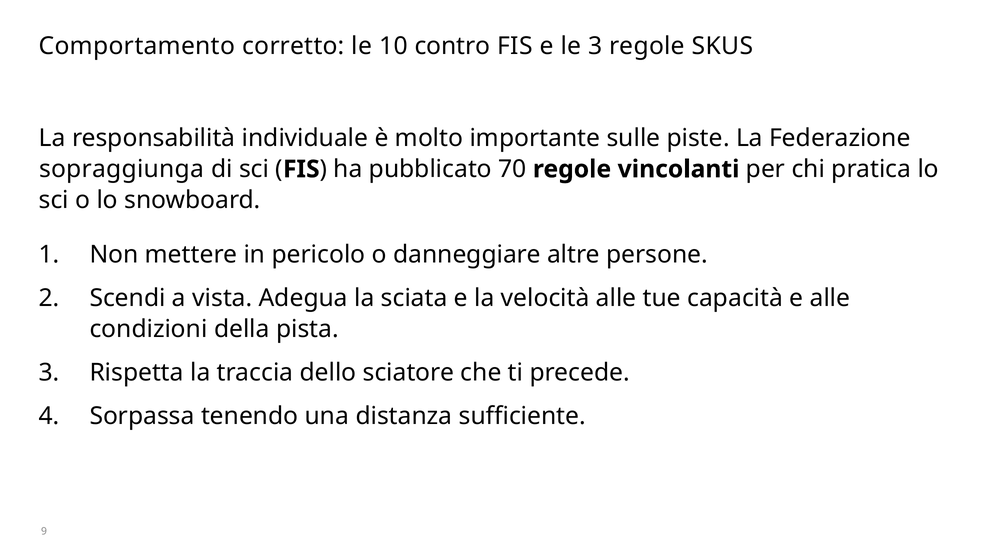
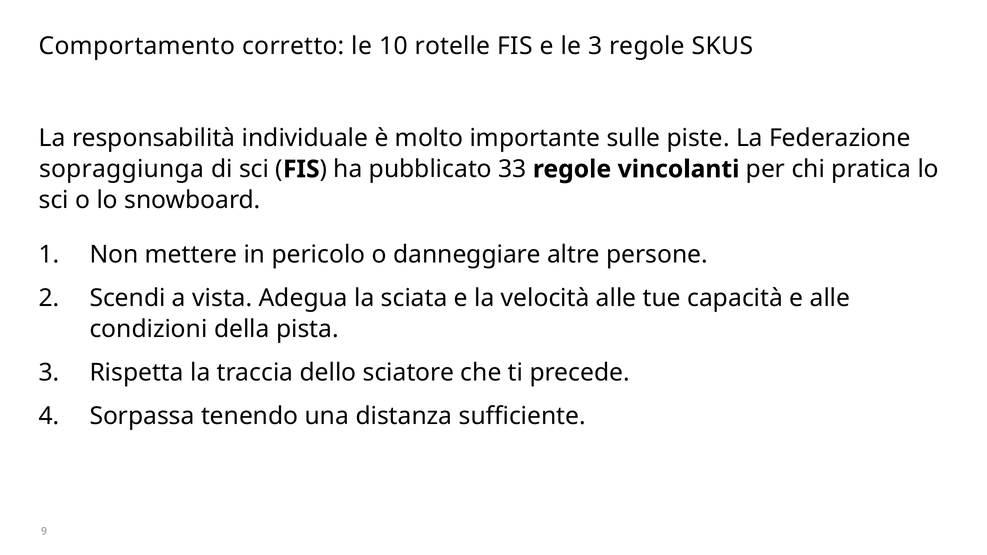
contro: contro -> rotelle (452, 46)
70: 70 -> 33 (512, 169)
